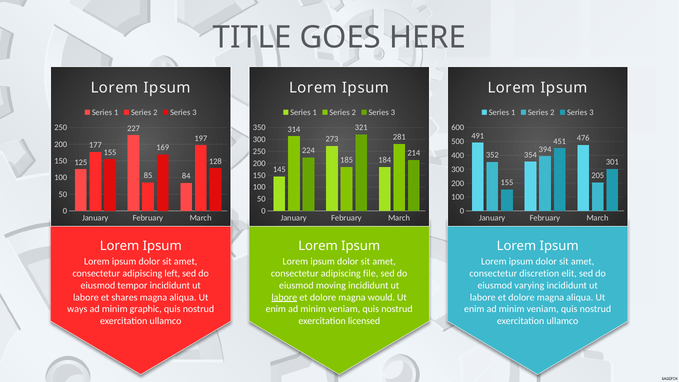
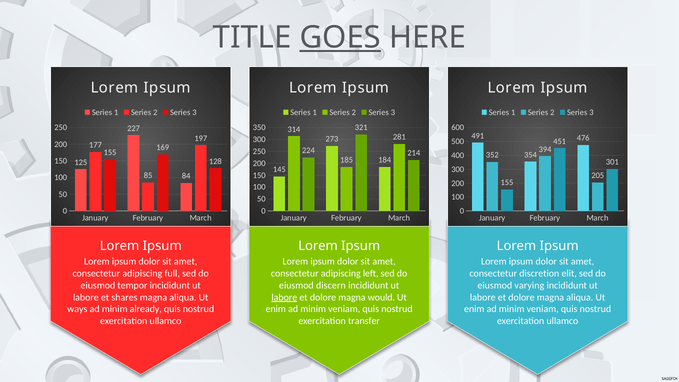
GOES underline: none -> present (340, 38)
left: left -> full (172, 273)
file: file -> left (371, 273)
moving: moving -> discern (331, 285)
graphic: graphic -> already (146, 309)
licensed: licensed -> transfer (364, 321)
